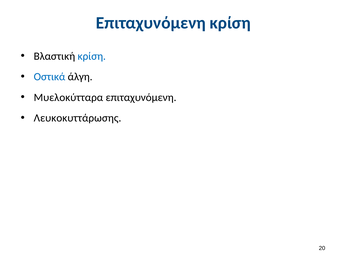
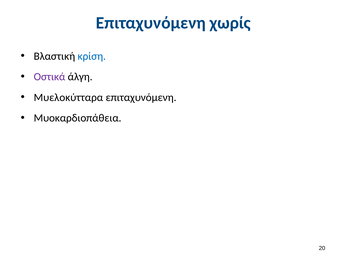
Επιταχυνόμενη κρίση: κρίση -> χωρίς (230, 23)
Οστικά colour: blue -> purple (50, 77)
Λευκοκυττάρωσης: Λευκοκυττάρωσης -> Μυοκαρδιοπάθεια (78, 118)
